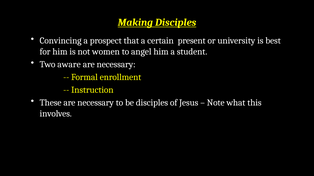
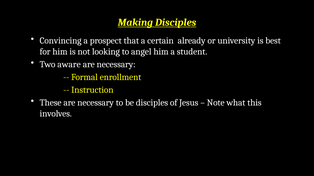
present: present -> already (192, 41)
women: women -> looking (106, 52)
